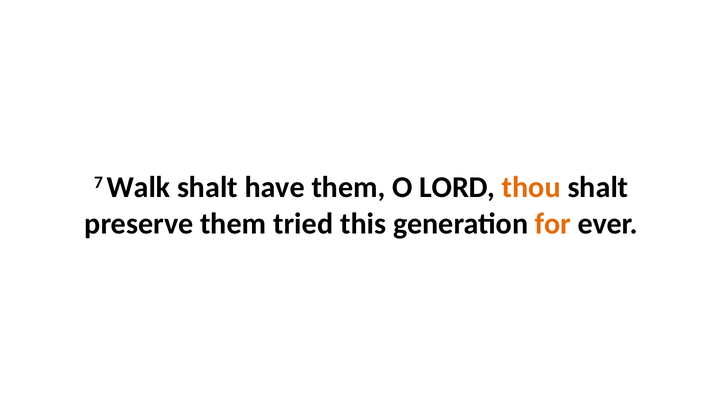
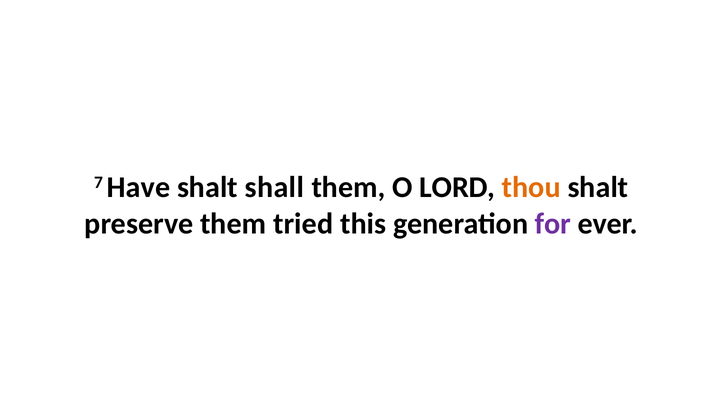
Walk: Walk -> Have (139, 187)
have: have -> shall (274, 187)
for colour: orange -> purple (553, 223)
